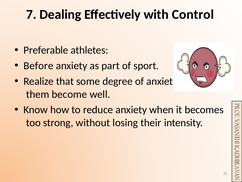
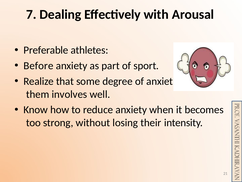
Control: Control -> Arousal (193, 14)
become: become -> involves (69, 94)
